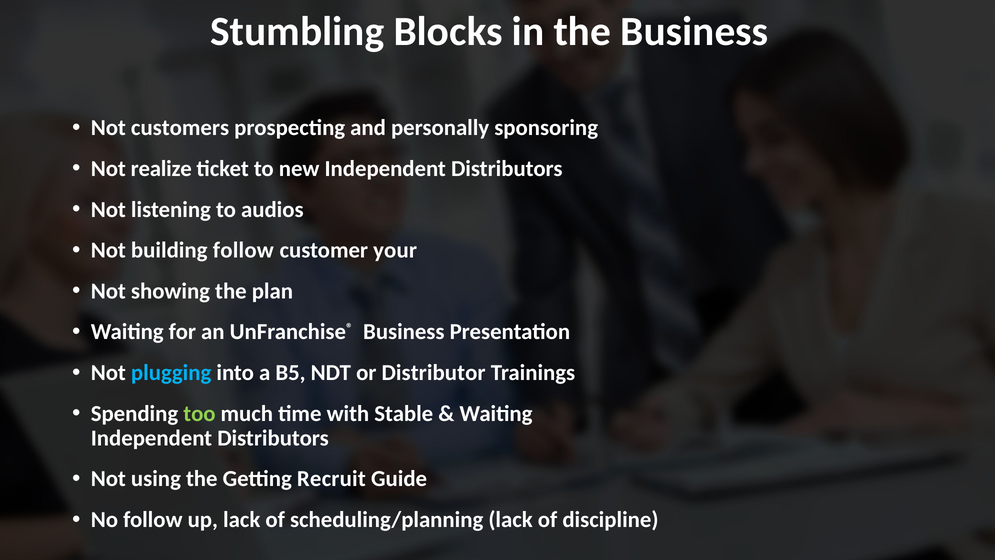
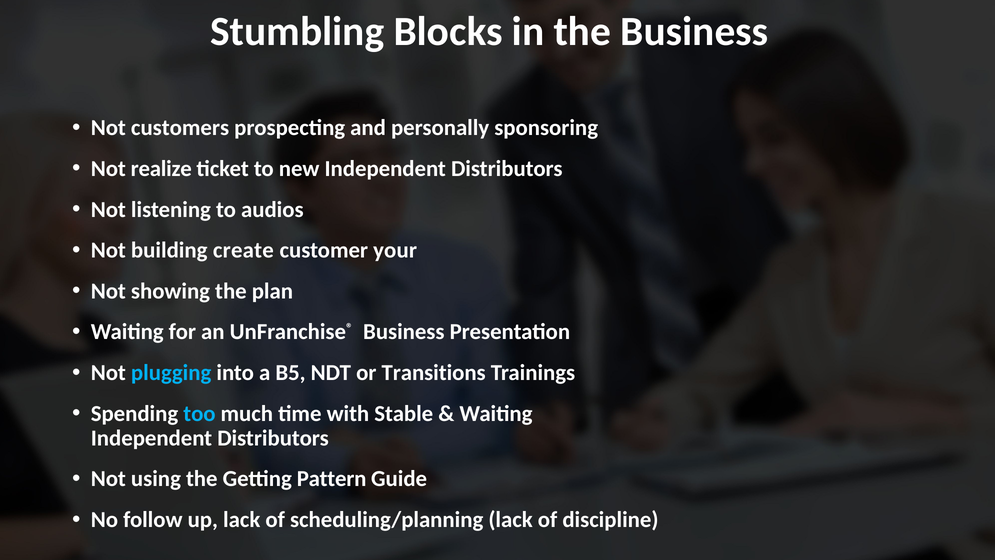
building follow: follow -> create (243, 250)
Distributor: Distributor -> Transitions (434, 372)
too colour: light green -> light blue (199, 413)
Recruit: Recruit -> Pattern (332, 479)
